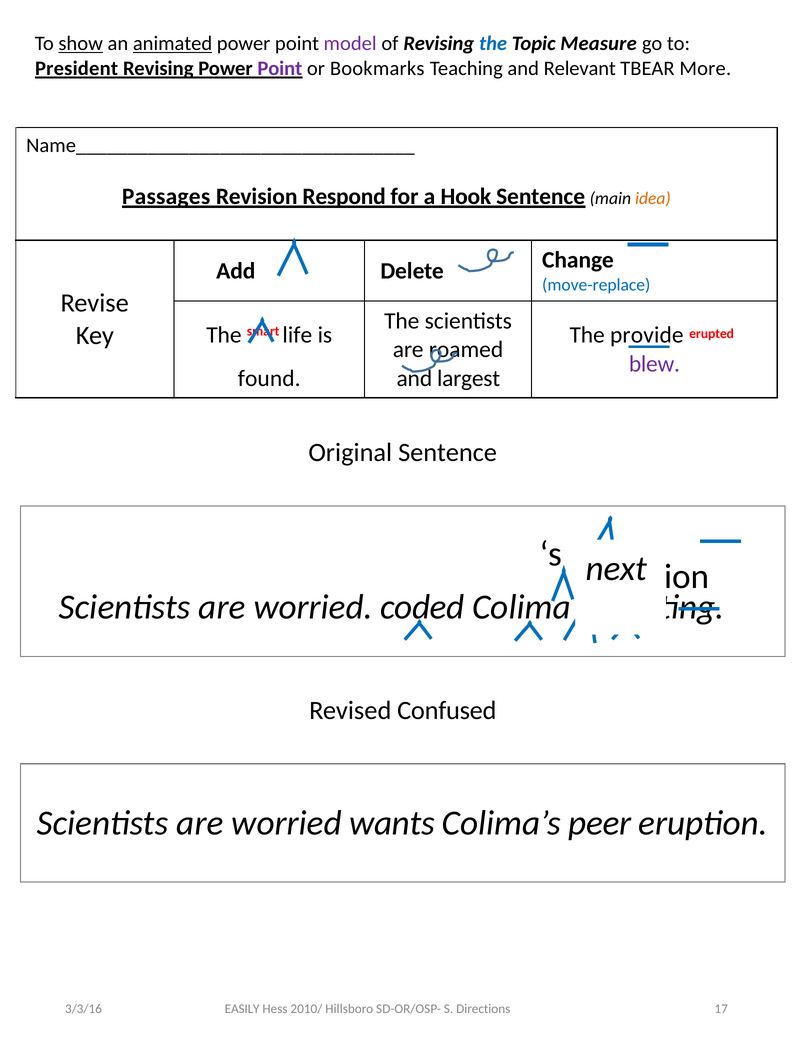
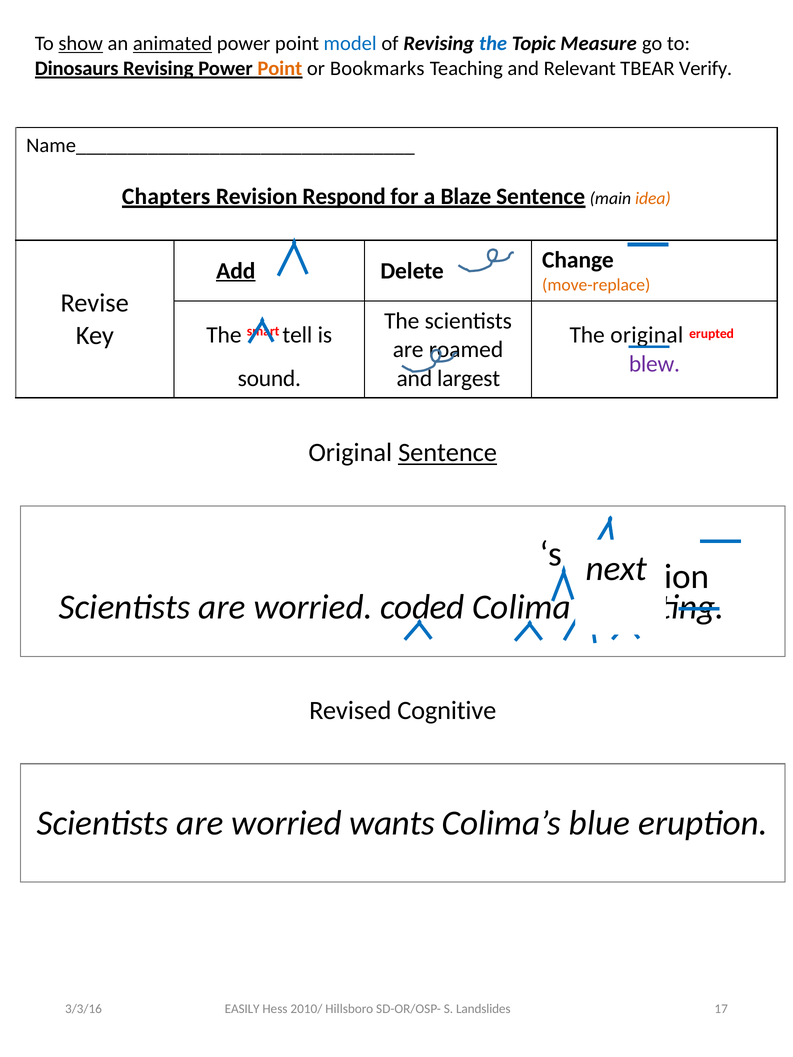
model colour: purple -> blue (350, 44)
President: President -> Dinosaurs (77, 68)
Point colour: purple -> orange (280, 68)
More: More -> Verify (706, 68)
Passages: Passages -> Chapters (166, 197)
Hook: Hook -> Blaze (466, 197)
Add underline: none -> present (236, 271)
move-replace colour: blue -> orange (596, 285)
life: life -> tell (297, 335)
The provide: provide -> original (647, 335)
found: found -> sound (269, 378)
Sentence underline: none -> present (448, 453)
Confused: Confused -> Cognitive (447, 711)
peer: peer -> blue (600, 823)
Directions: Directions -> Landslides (483, 1009)
